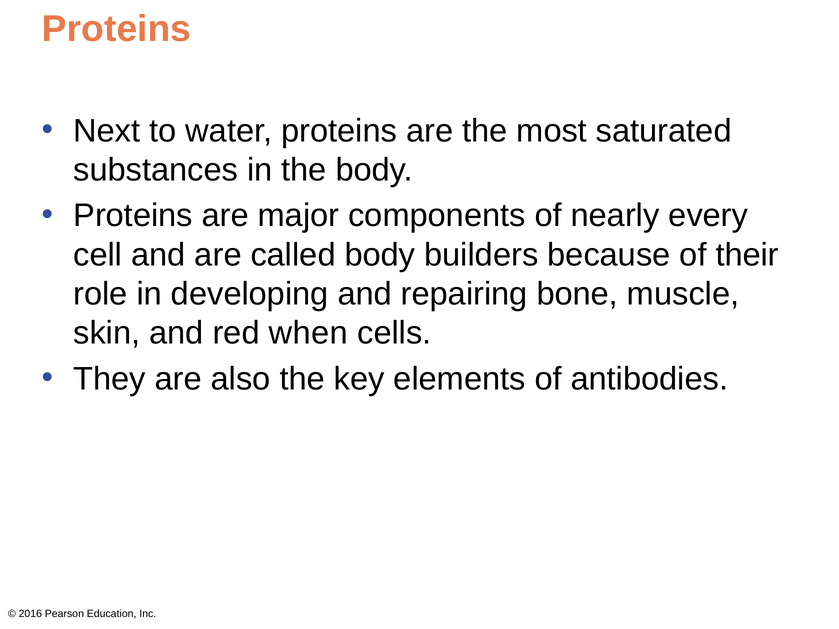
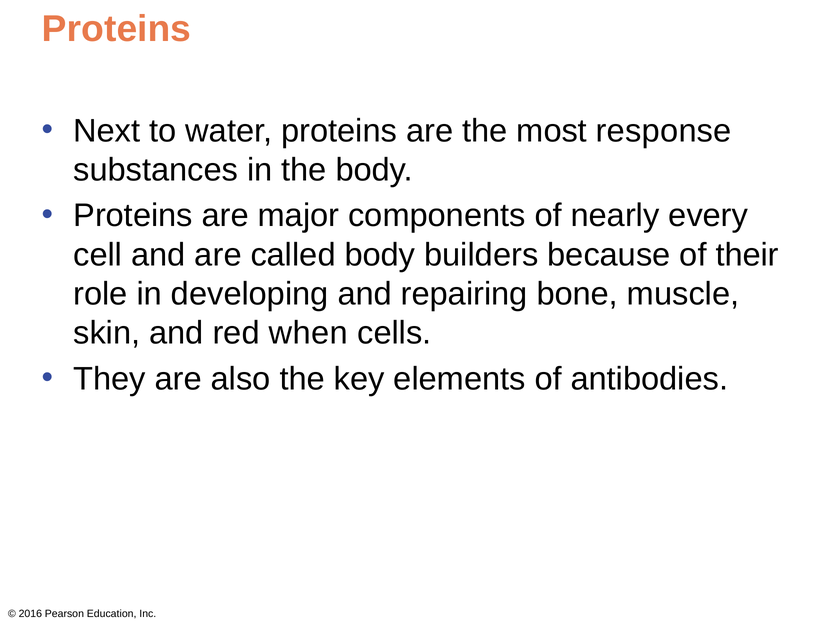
saturated: saturated -> response (664, 131)
